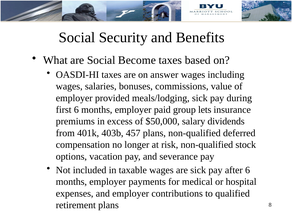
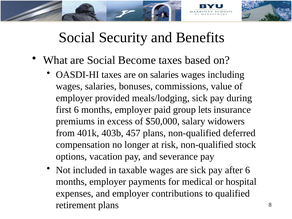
on answer: answer -> salaries (164, 75)
dividends: dividends -> widowers (226, 121)
